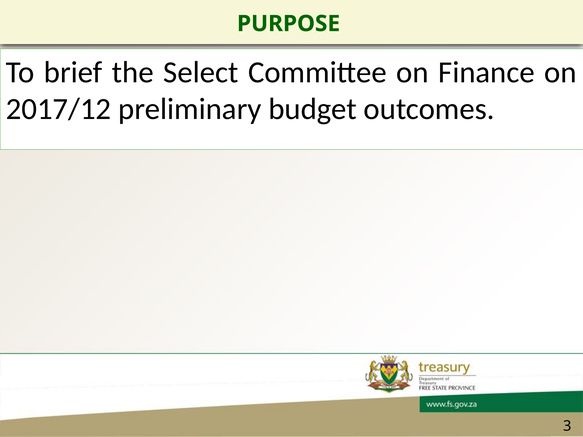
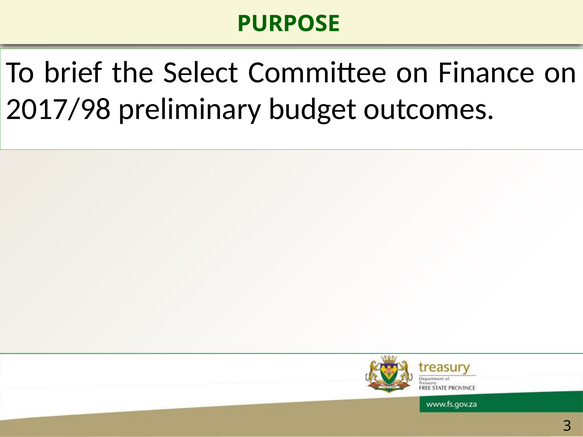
2017/12: 2017/12 -> 2017/98 (59, 109)
